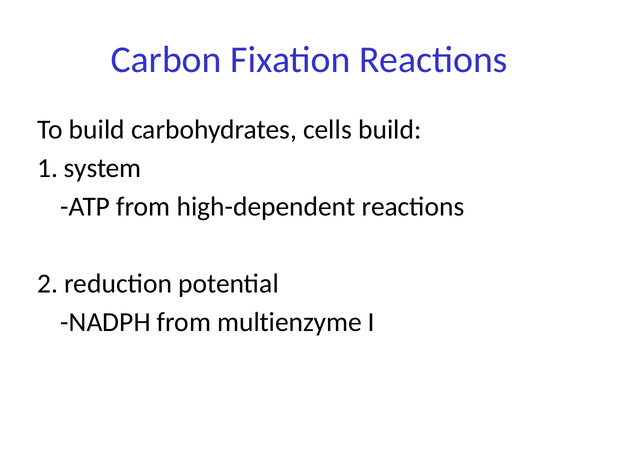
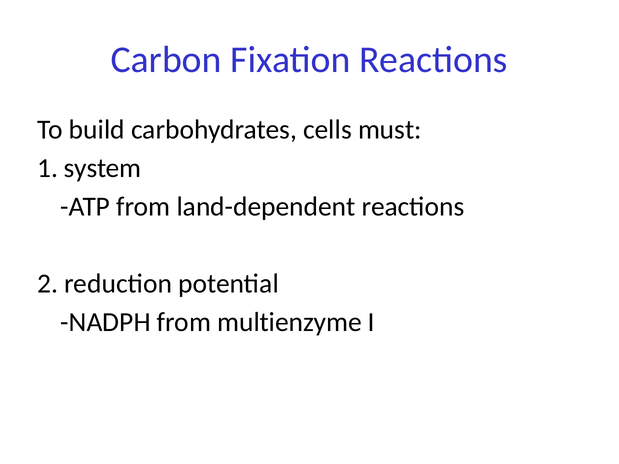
cells build: build -> must (390, 130)
high-dependent: high-dependent -> land-dependent (266, 207)
